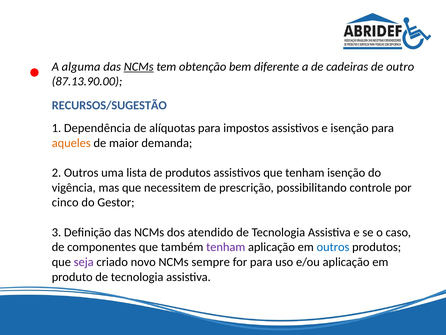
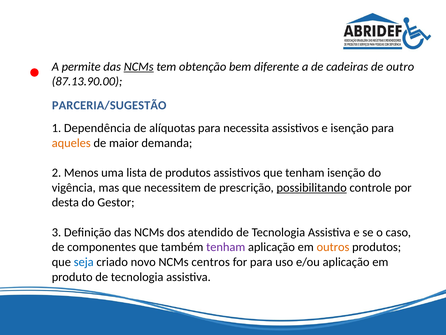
alguma: alguma -> permite (81, 66)
RECURSOS/SUGESTÃO: RECURSOS/SUGESTÃO -> PARCERIA/SUGESTÃO (109, 105)
impostos: impostos -> necessita (246, 128)
2 Outros: Outros -> Menos (81, 172)
possibilitando underline: none -> present (312, 187)
cinco: cinco -> desta (65, 202)
outros colour: blue -> orange (333, 247)
seja colour: purple -> blue (84, 262)
sempre: sempre -> centros (211, 262)
